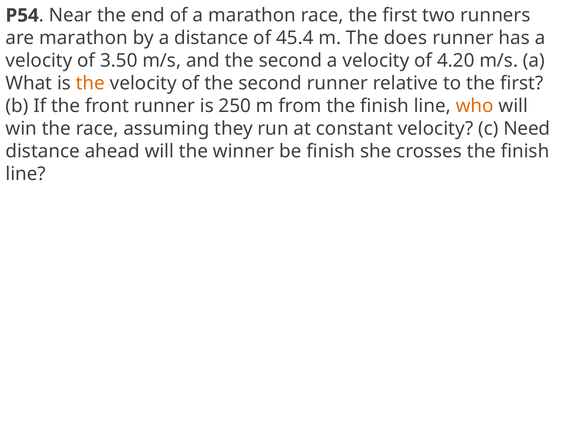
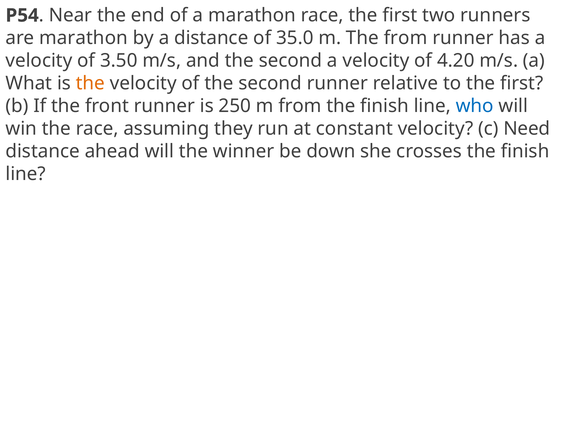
45.4: 45.4 -> 35.0 (295, 38)
The does: does -> from (406, 38)
who colour: orange -> blue (475, 106)
be finish: finish -> down (331, 151)
